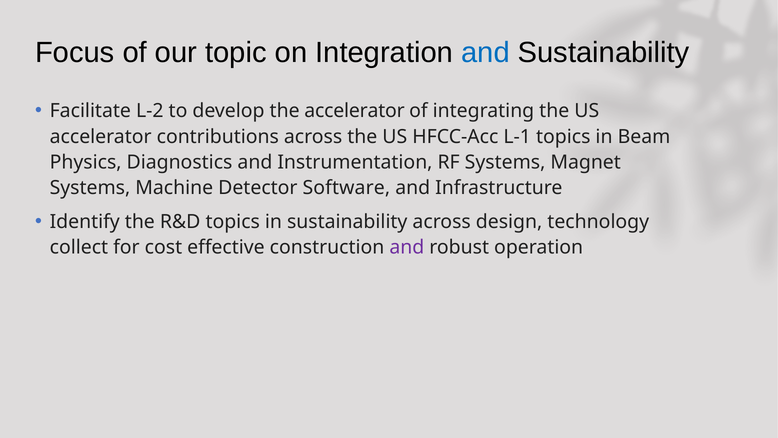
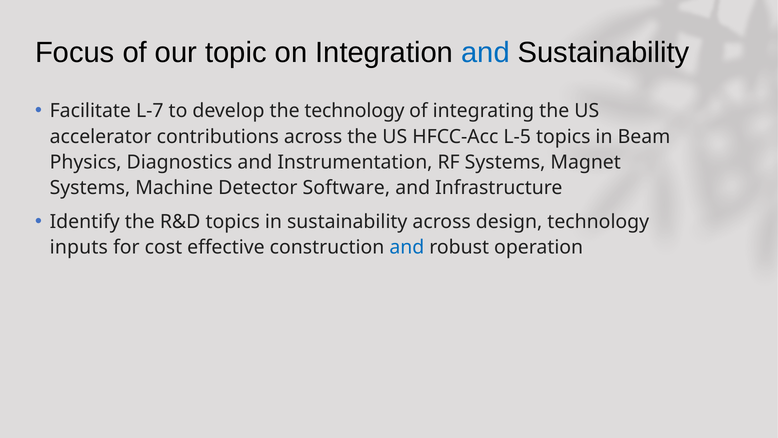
L-2: L-2 -> L-7 (150, 111)
the accelerator: accelerator -> technology (354, 111)
L-1: L-1 -> L-5 (517, 137)
collect: collect -> inputs (79, 247)
and colour: purple -> blue (407, 247)
